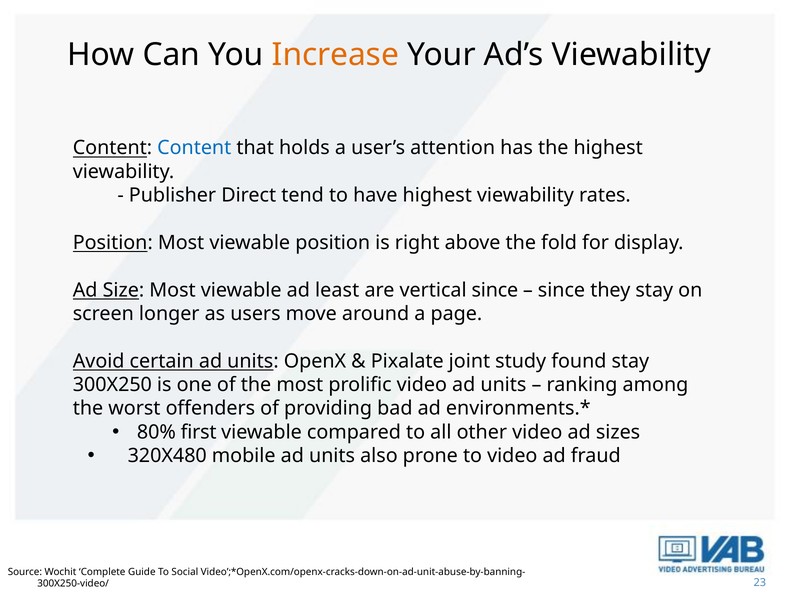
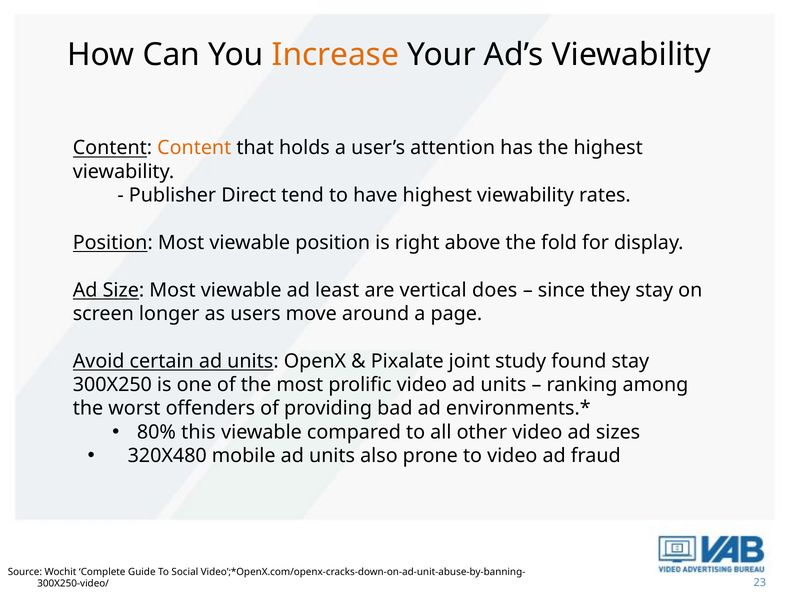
Content colour: blue -> orange (194, 148)
vertical since: since -> does (495, 290)
first: first -> this (198, 432)
